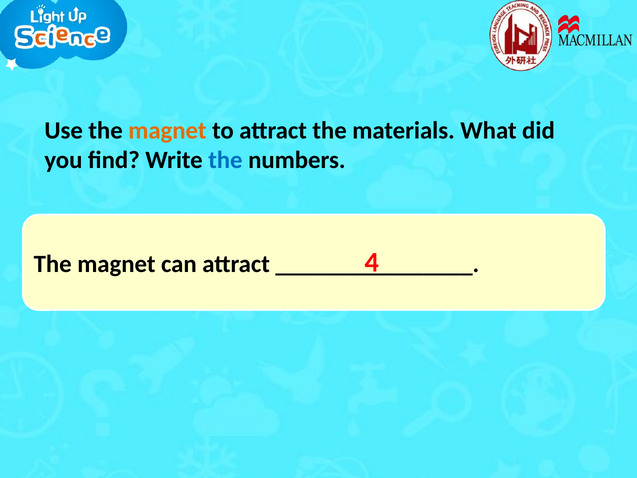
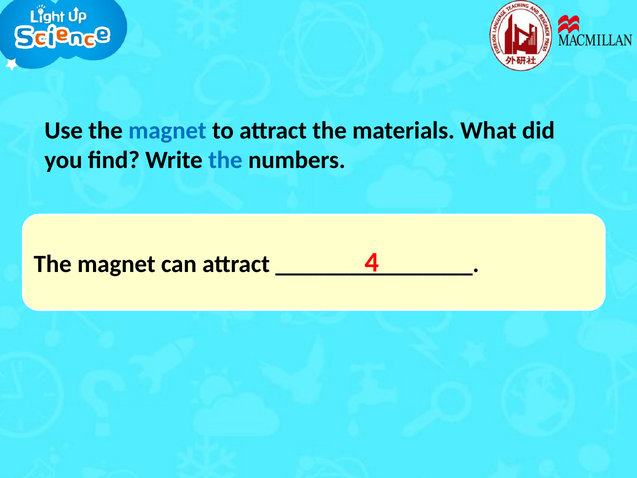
magnet colour: orange -> blue (167, 130)
